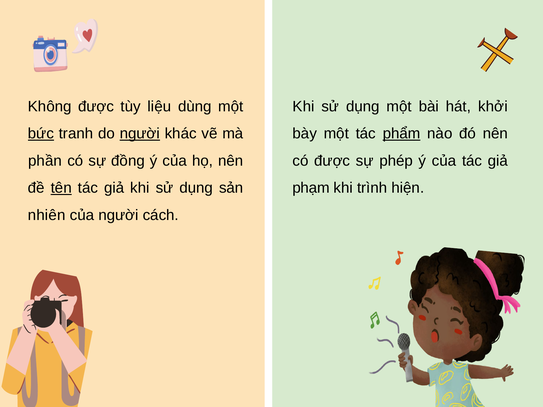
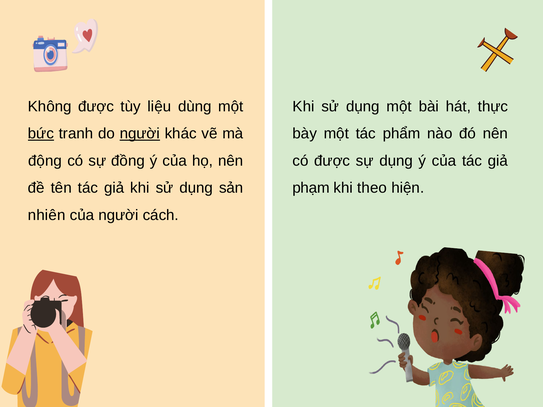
khởi: khởi -> thực (493, 107)
phẩm underline: present -> none (402, 134)
phần: phần -> động (45, 161)
sự phép: phép -> dụng (396, 161)
tên underline: present -> none (61, 188)
trình: trình -> theo (372, 188)
